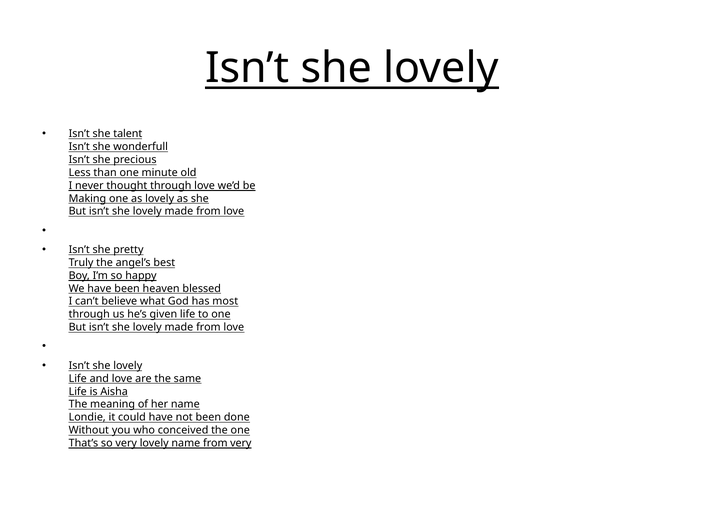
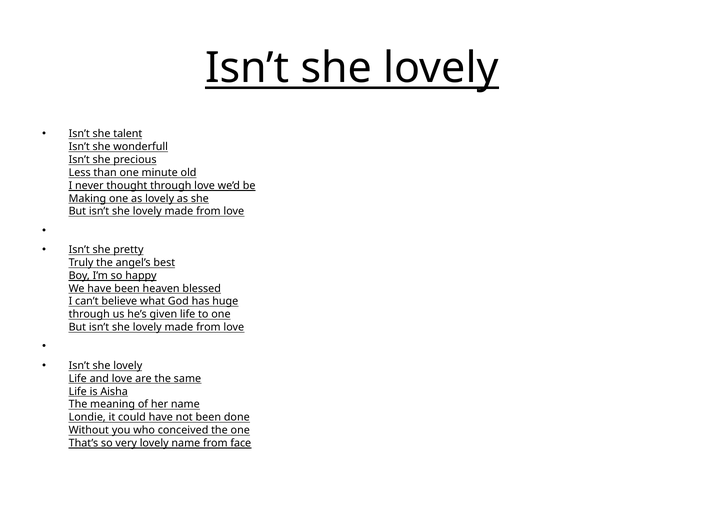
most: most -> huge (225, 301)
from very: very -> face (241, 443)
